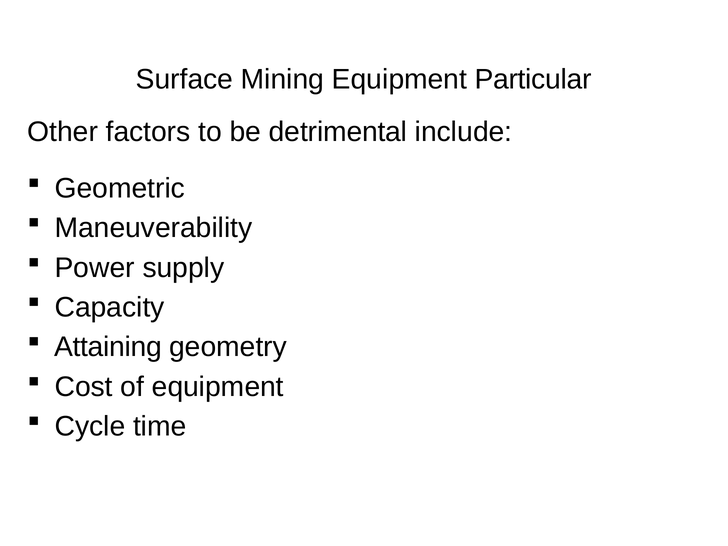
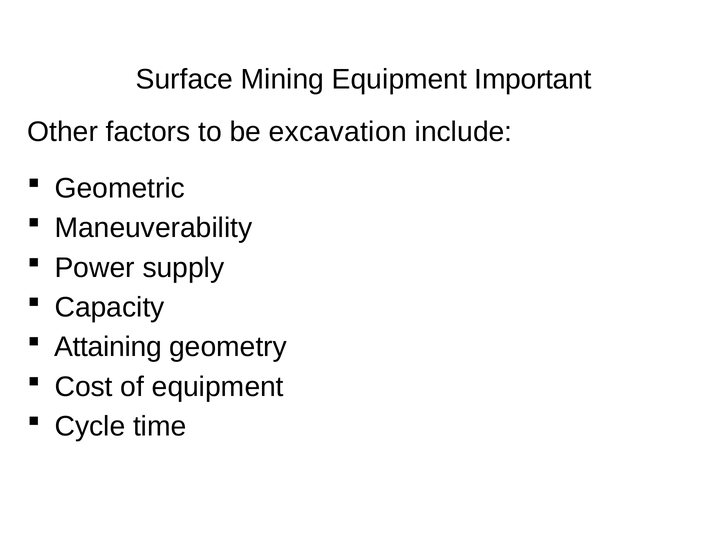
Particular: Particular -> Important (533, 80)
detrimental: detrimental -> excavation (338, 132)
